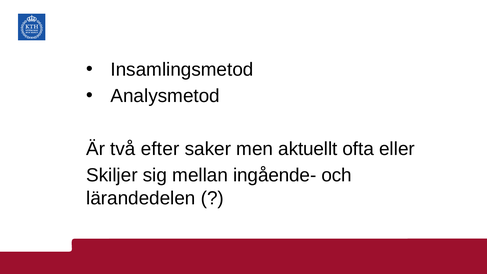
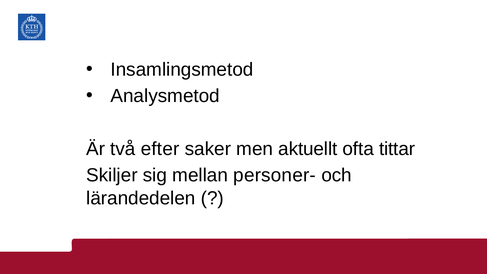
eller: eller -> tittar (397, 149)
ingående-: ingående- -> personer- (275, 175)
